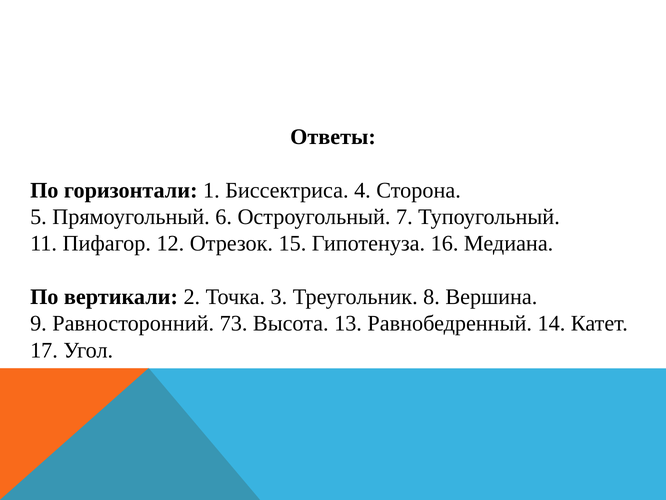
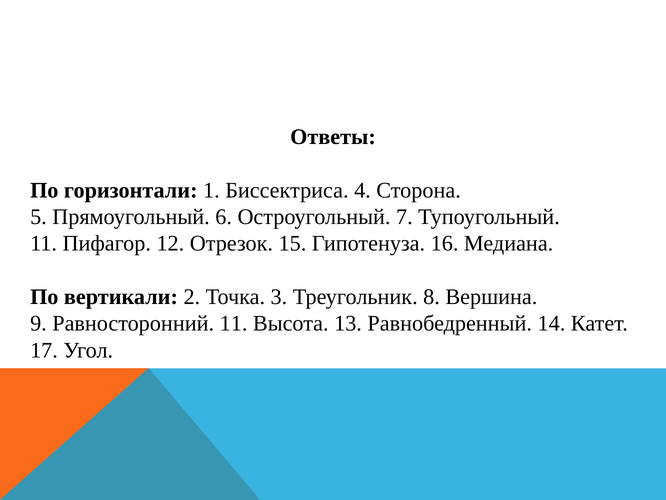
Равносторонний 73: 73 -> 11 (234, 323)
